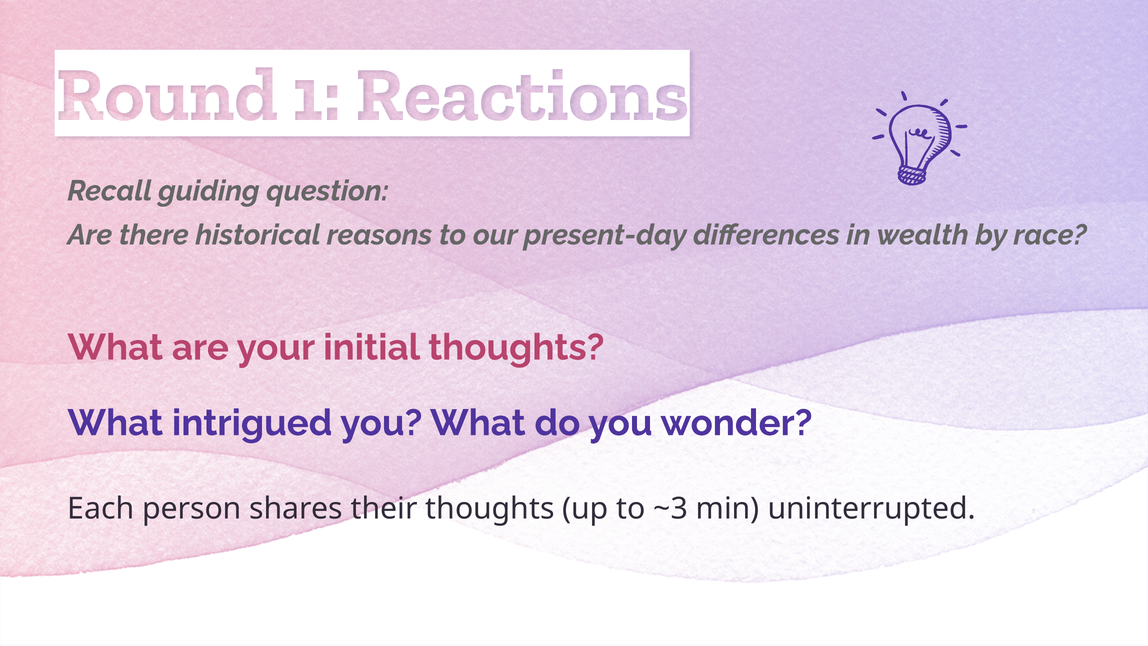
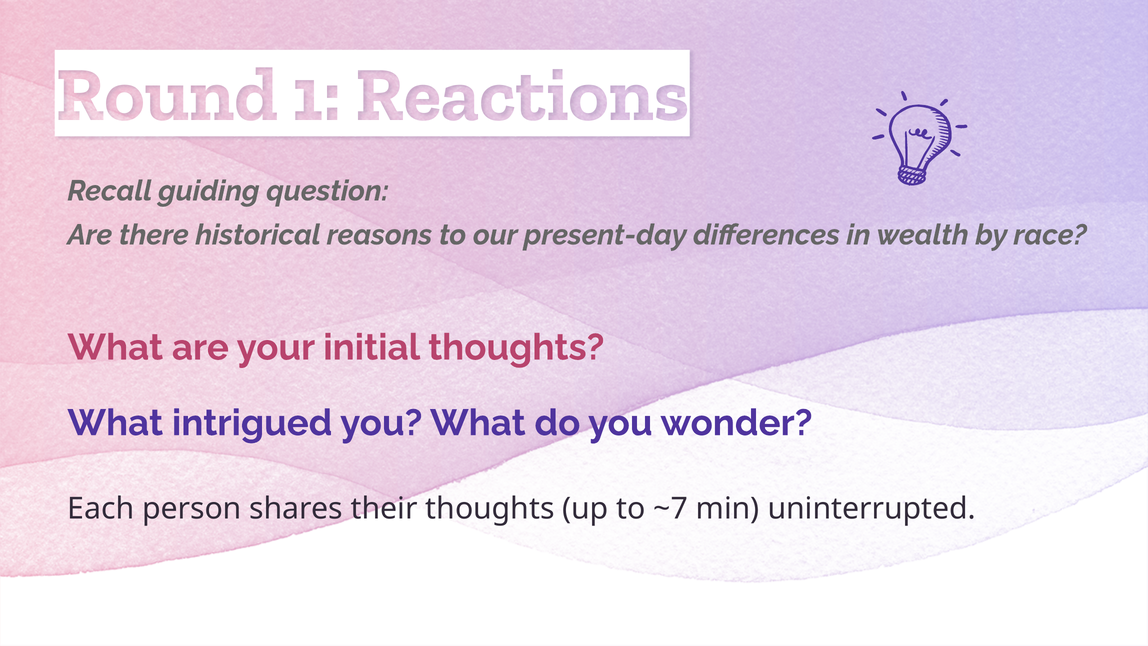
~3: ~3 -> ~7 (671, 509)
